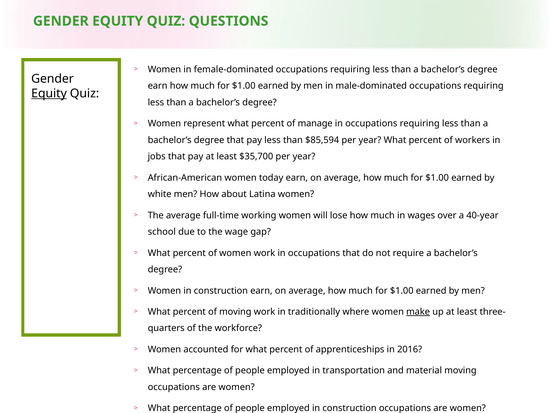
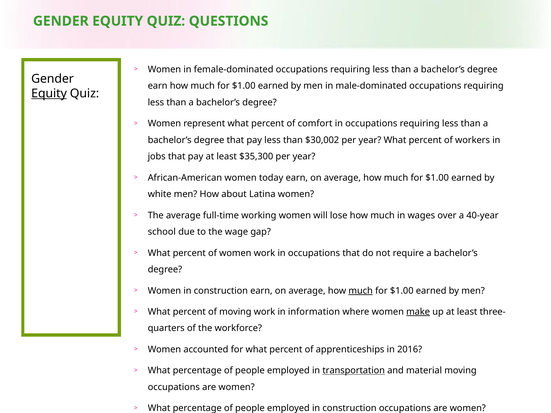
manage: manage -> comfort (315, 124)
$85,594: $85,594 -> $30,002 (322, 140)
$35,700: $35,700 -> $35,300 (256, 157)
much underline: none -> present (361, 291)
traditionally: traditionally -> information (314, 312)
transportation underline: none -> present (354, 371)
